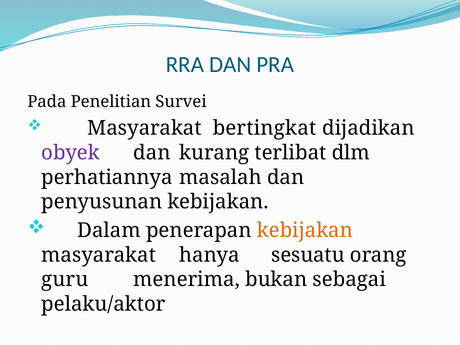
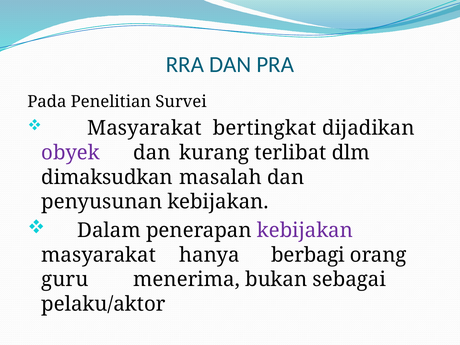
perhatiannya: perhatiannya -> dimaksudkan (107, 177)
kebijakan colour: orange -> purple (305, 230)
sesuatu: sesuatu -> berbagi (308, 255)
